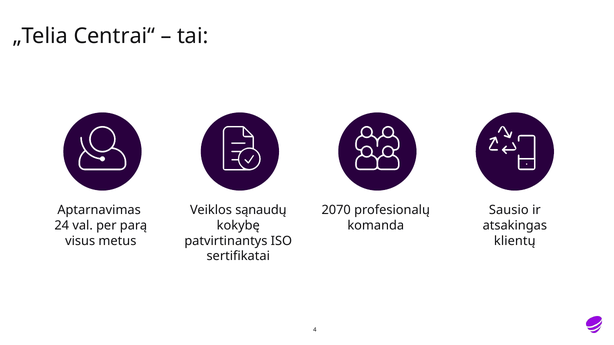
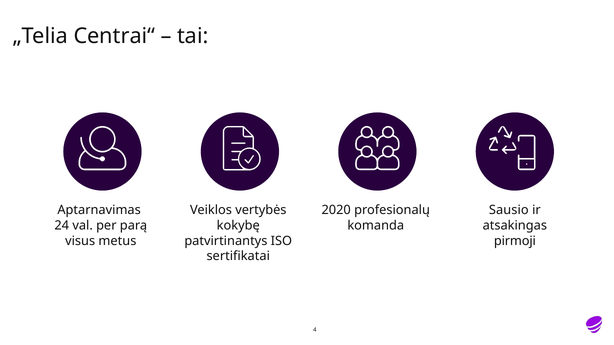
sąnaudų: sąnaudų -> vertybės (261, 210)
2070: 2070 -> 2020 (336, 210)
klientų: klientų -> pirmoji (515, 241)
